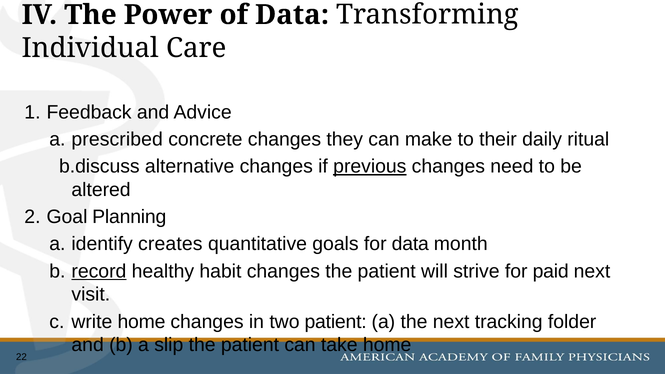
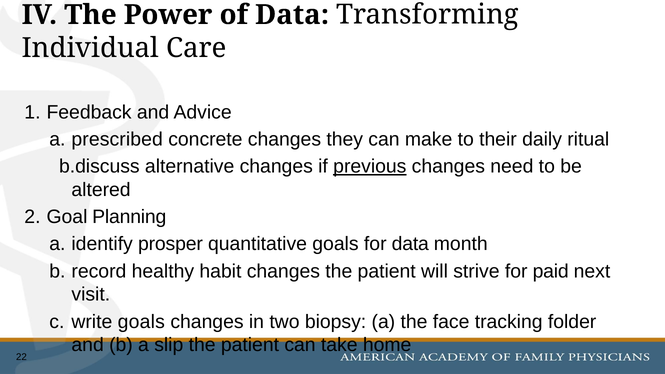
creates: creates -> prosper (170, 244)
record underline: present -> none (99, 271)
write home: home -> goals (141, 322)
two patient: patient -> biopsy (336, 322)
the next: next -> face (451, 322)
